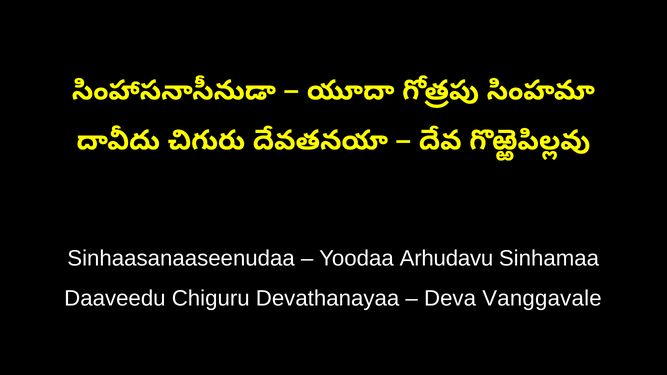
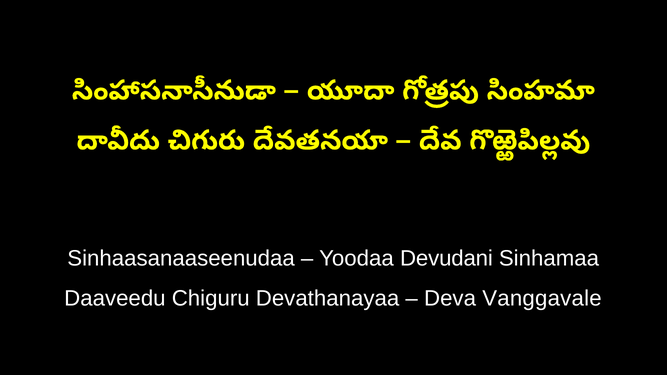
Arhudavu: Arhudavu -> Devudani (446, 258)
